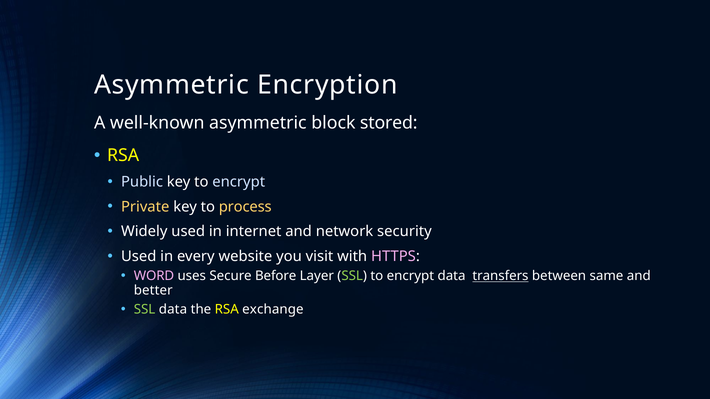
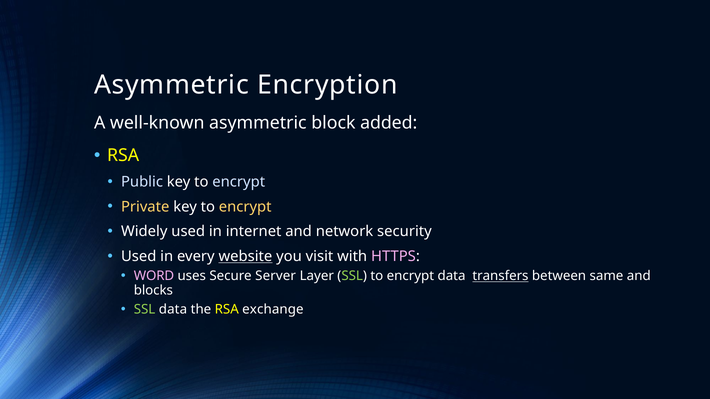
stored: stored -> added (389, 123)
Private key to process: process -> encrypt (245, 207)
website underline: none -> present (245, 257)
Before: Before -> Server (276, 276)
better: better -> blocks (153, 291)
